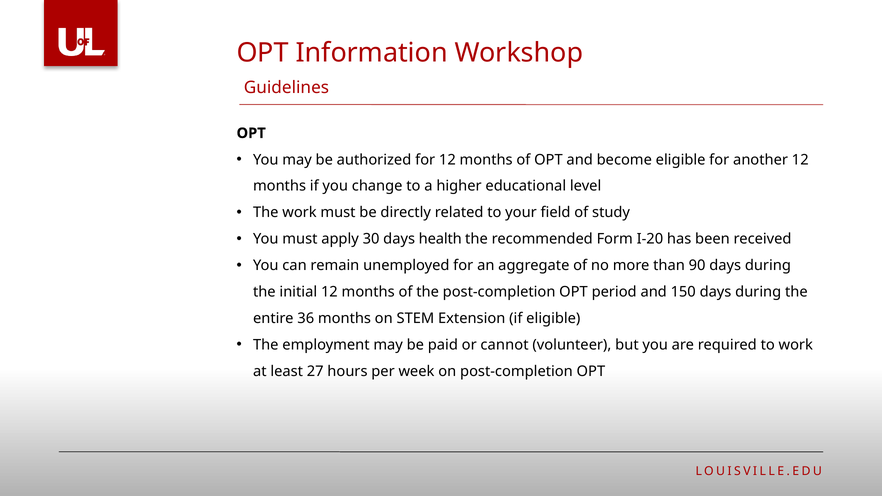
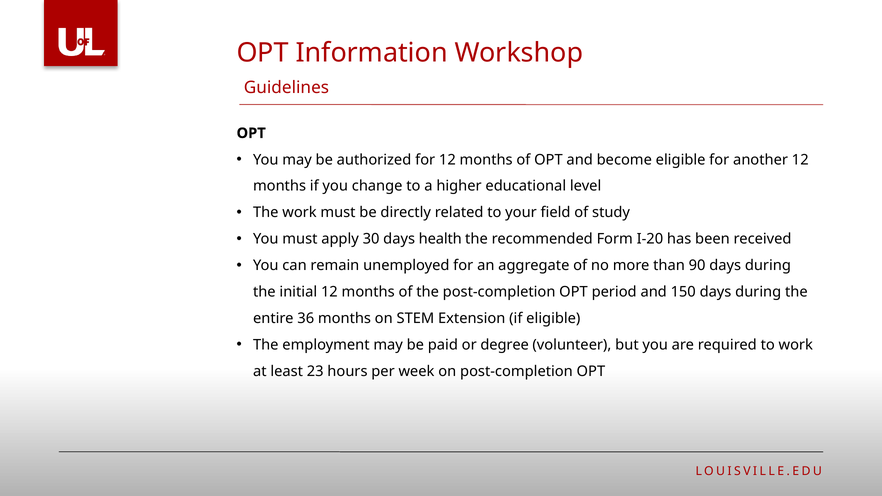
cannot: cannot -> degree (505, 345)
27: 27 -> 23 (315, 371)
